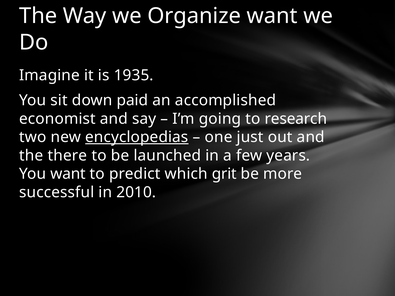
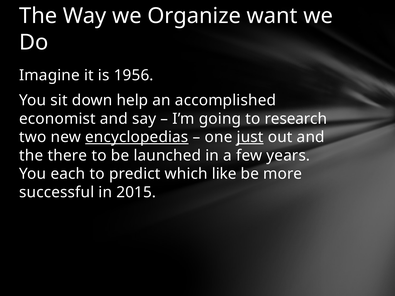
1935: 1935 -> 1956 (134, 75)
paid: paid -> help (132, 100)
just underline: none -> present (250, 137)
You want: want -> each (68, 174)
grit: grit -> like (224, 174)
2010: 2010 -> 2015 (136, 192)
